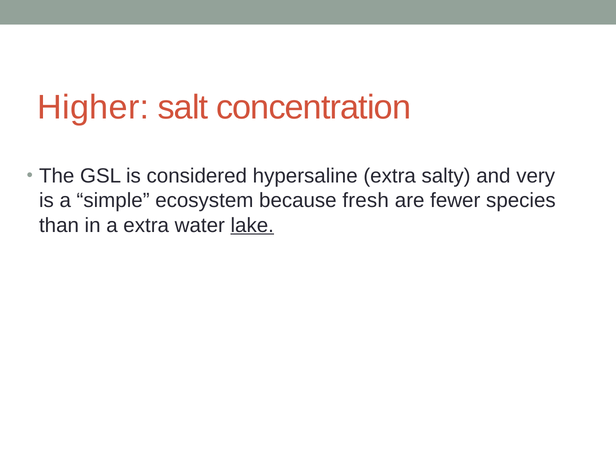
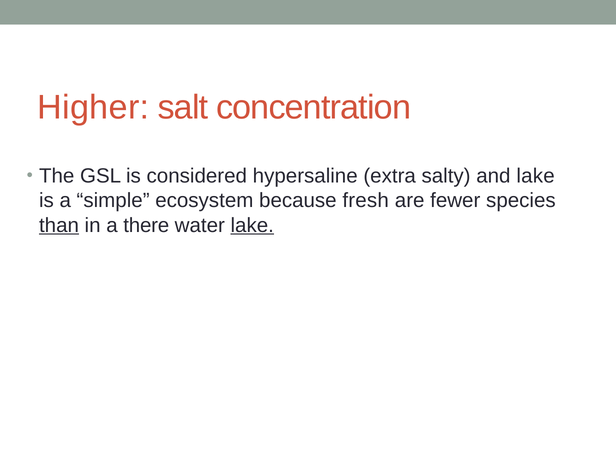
and very: very -> lake (536, 176)
than underline: none -> present (59, 225)
a extra: extra -> there (146, 225)
